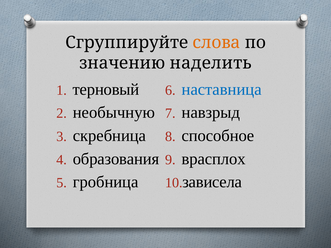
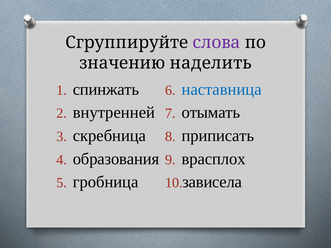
слова colour: orange -> purple (217, 43)
терновый: терновый -> спинжать (106, 89)
необычную: необычную -> внутренней (114, 113)
навзрыд: навзрыд -> отымать (211, 113)
способное: способное -> приписать (218, 136)
